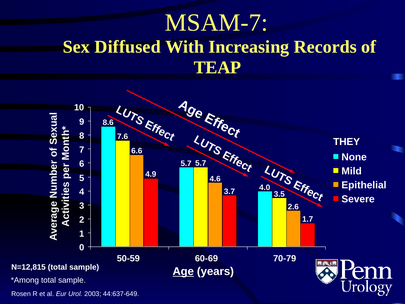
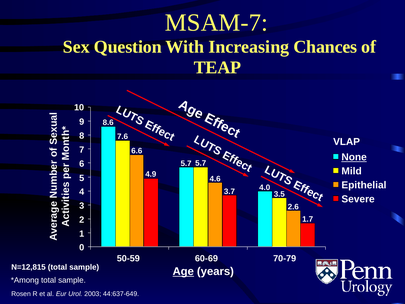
Diffused: Diffused -> Question (128, 47)
Records: Records -> Chances (325, 47)
THEY: THEY -> VLAP (347, 142)
None underline: none -> present (354, 157)
